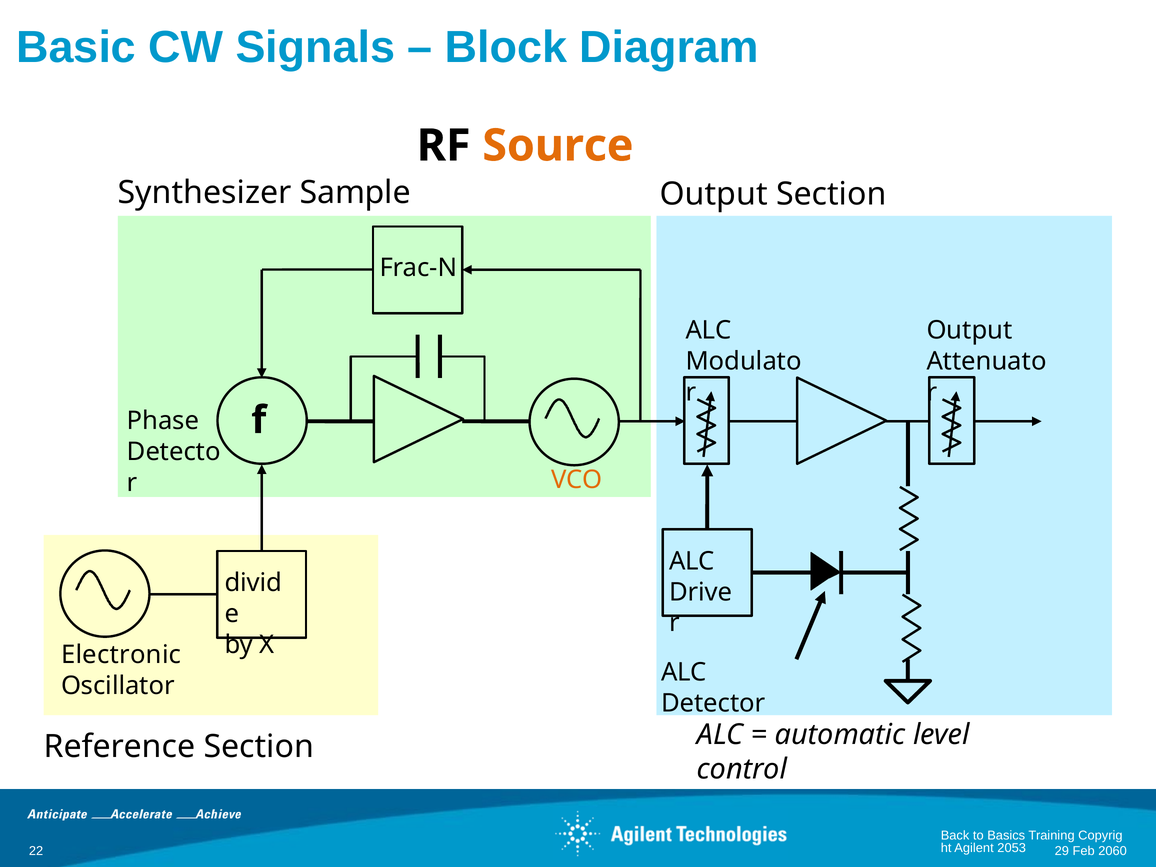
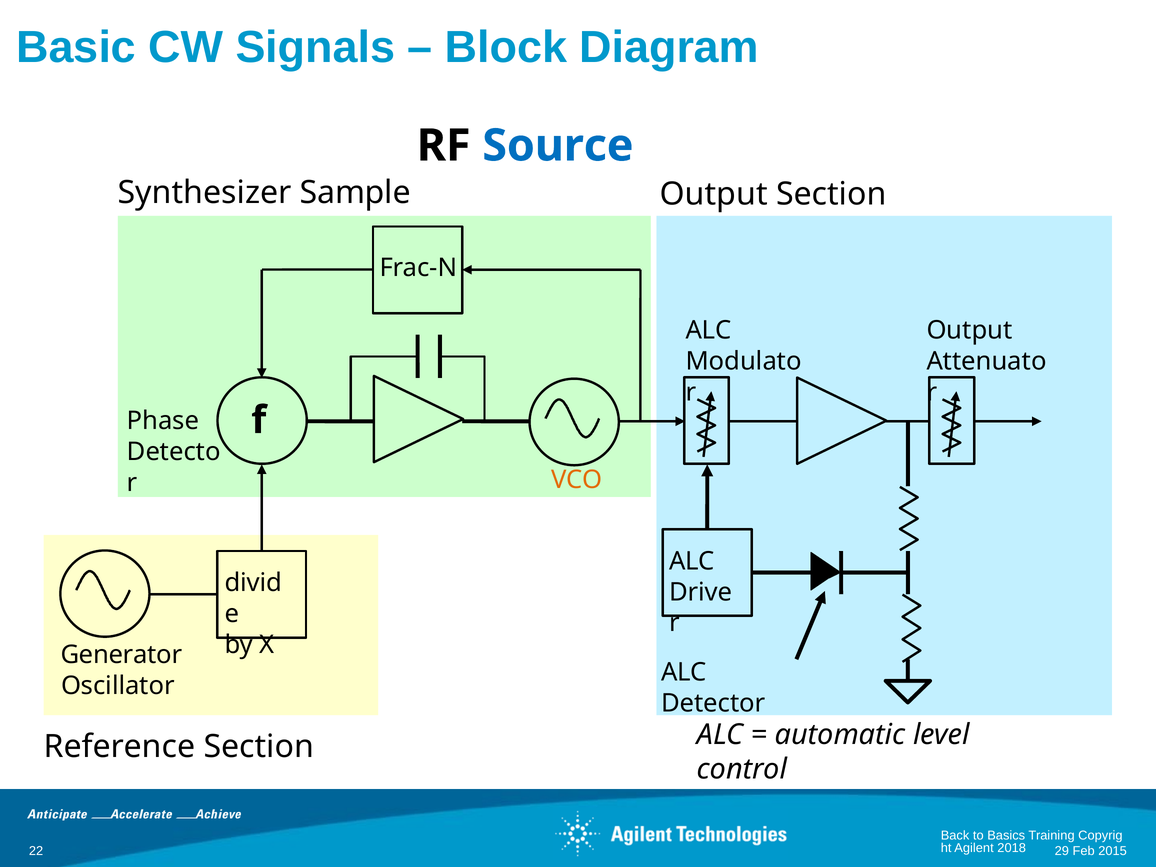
Source colour: orange -> blue (558, 146)
Electronic: Electronic -> Generator (121, 655)
2053: 2053 -> 2018 (1012, 848)
2060: 2060 -> 2015 (1113, 851)
